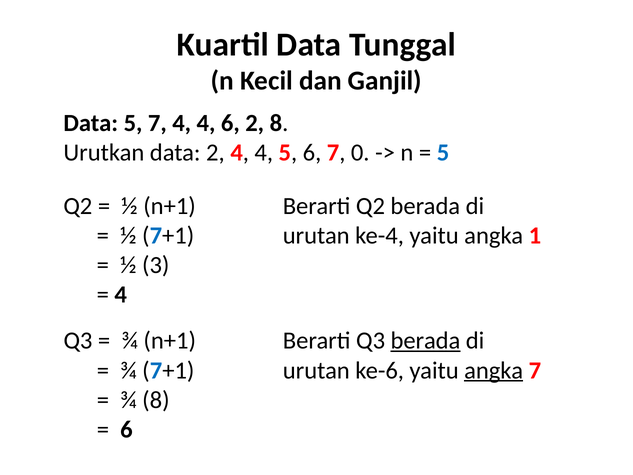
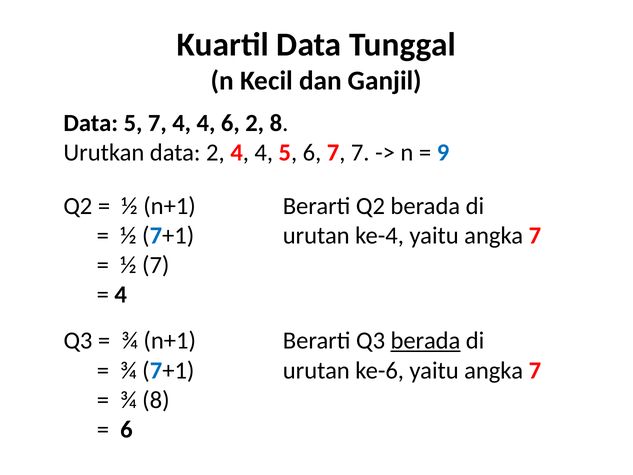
7 0: 0 -> 7 (360, 153)
5: 5 -> 9 (443, 153)
ke-4 yaitu angka 1: 1 -> 7 (535, 236)
½ 3: 3 -> 7 (156, 265)
angka underline: present -> none (494, 370)
